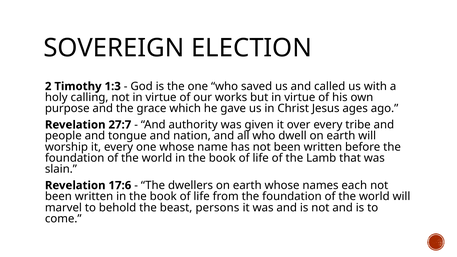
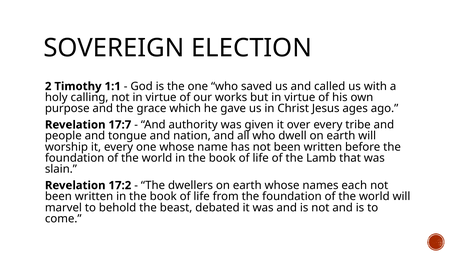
1:3: 1:3 -> 1:1 (113, 86)
27:7: 27:7 -> 17:7 (120, 125)
17:6: 17:6 -> 17:2 (120, 185)
persons: persons -> debated (217, 208)
